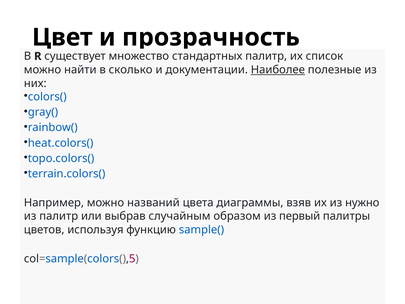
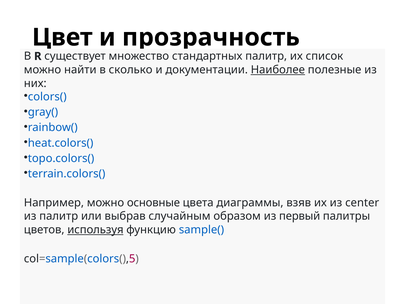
названий: названий -> основные (153, 203)
нужно: нужно -> center (362, 203)
используя underline: none -> present (95, 230)
